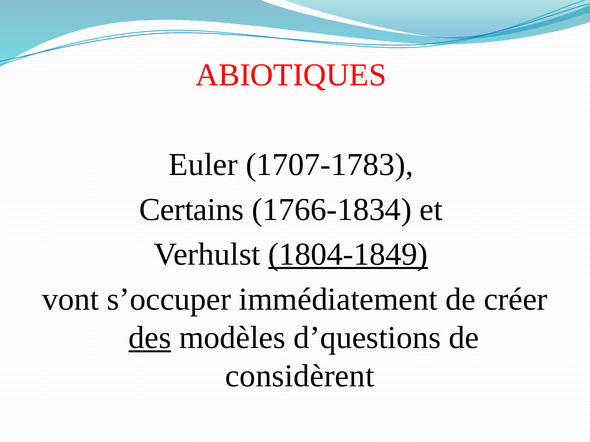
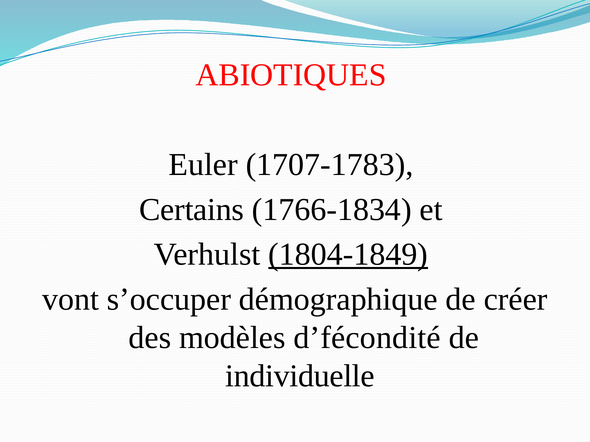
immédiatement: immédiatement -> démographique (338, 300)
des underline: present -> none (150, 338)
d’questions: d’questions -> d’fécondité (367, 338)
considèrent: considèrent -> individuelle (300, 376)
